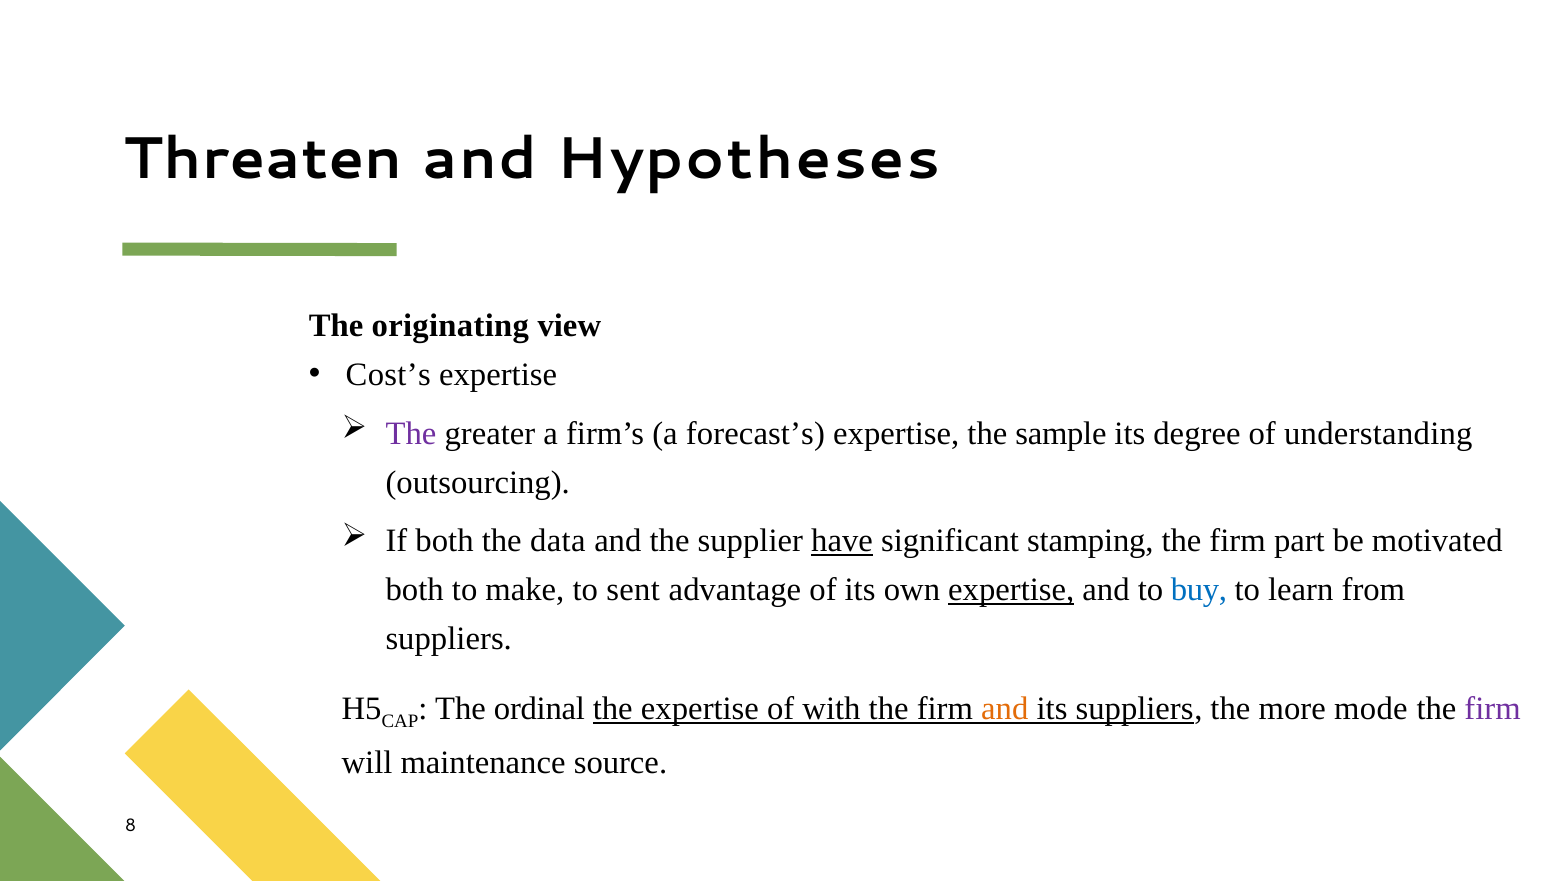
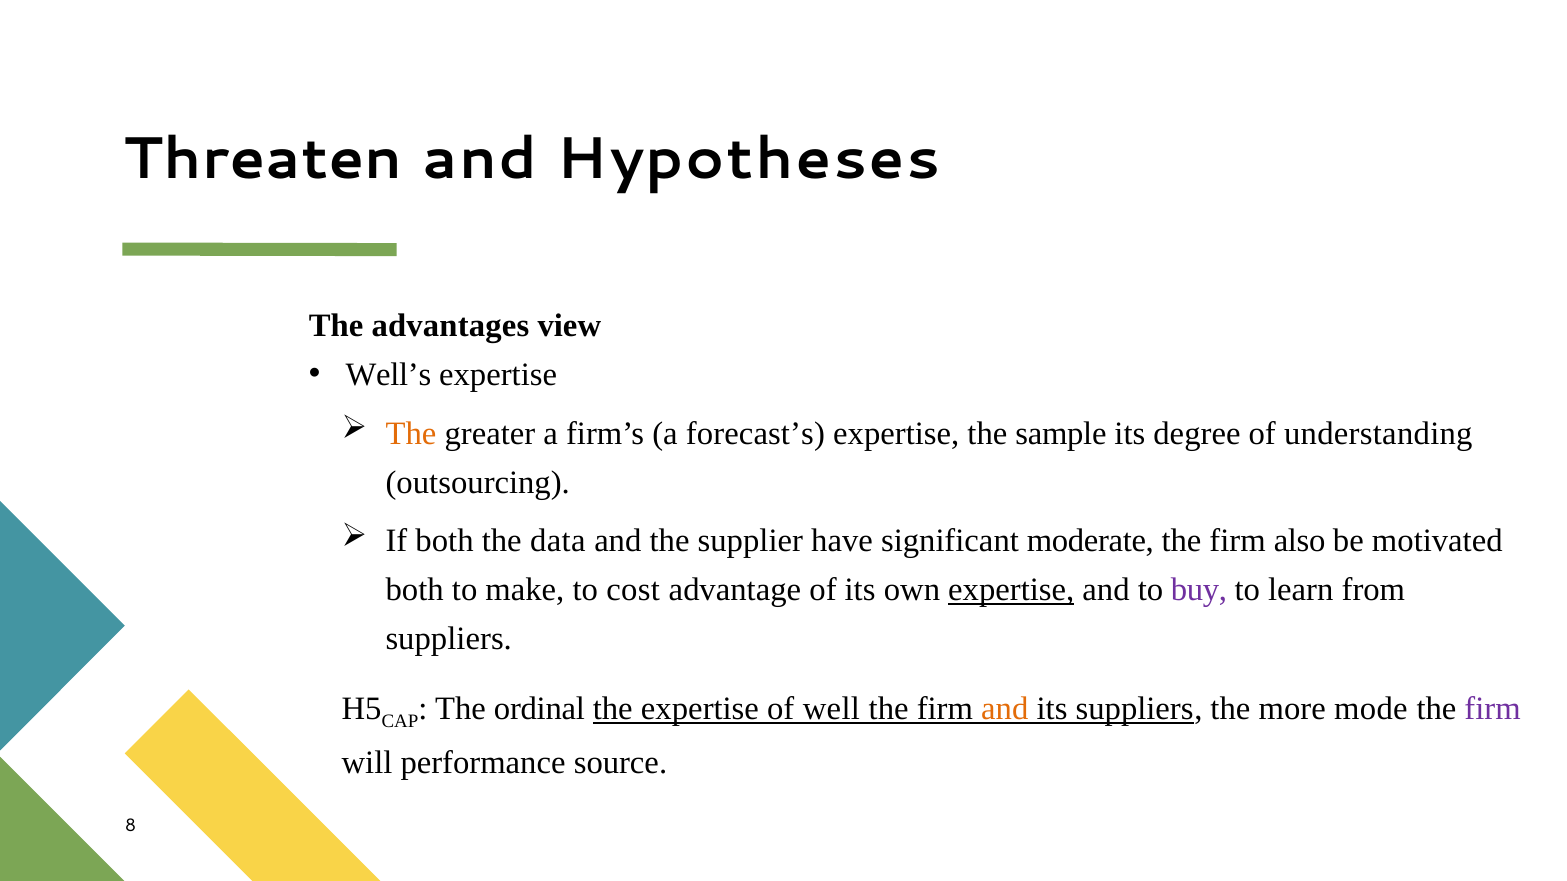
originating: originating -> advantages (450, 326)
Cost’s: Cost’s -> Well’s (388, 375)
The colour: purple -> orange (411, 434)
have underline: present -> none (842, 541)
stamping: stamping -> moderate (1090, 541)
part: part -> also (1300, 541)
sent: sent -> cost (633, 590)
buy colour: blue -> purple (1199, 590)
with: with -> well (831, 709)
maintenance: maintenance -> performance (483, 763)
